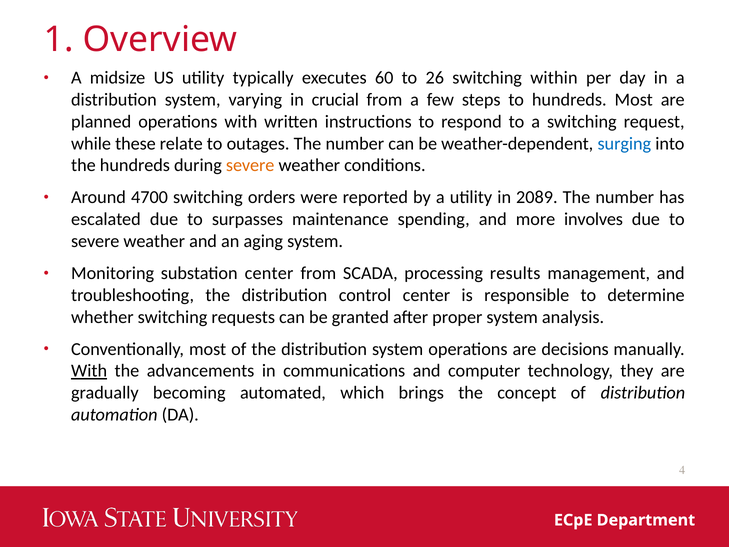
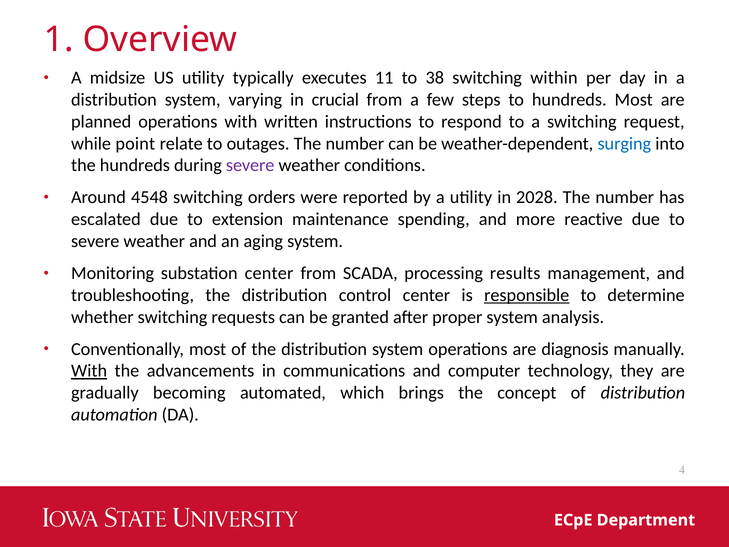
60: 60 -> 11 (384, 78)
26: 26 -> 38 (435, 78)
these: these -> point (135, 143)
severe colour: orange -> purple (250, 165)
4700: 4700 -> 4548 (150, 197)
2089: 2089 -> 2028 (537, 197)
surpasses: surpasses -> extension (248, 219)
involves: involves -> reactive (594, 219)
responsible underline: none -> present (527, 295)
decisions: decisions -> diagnosis (575, 349)
